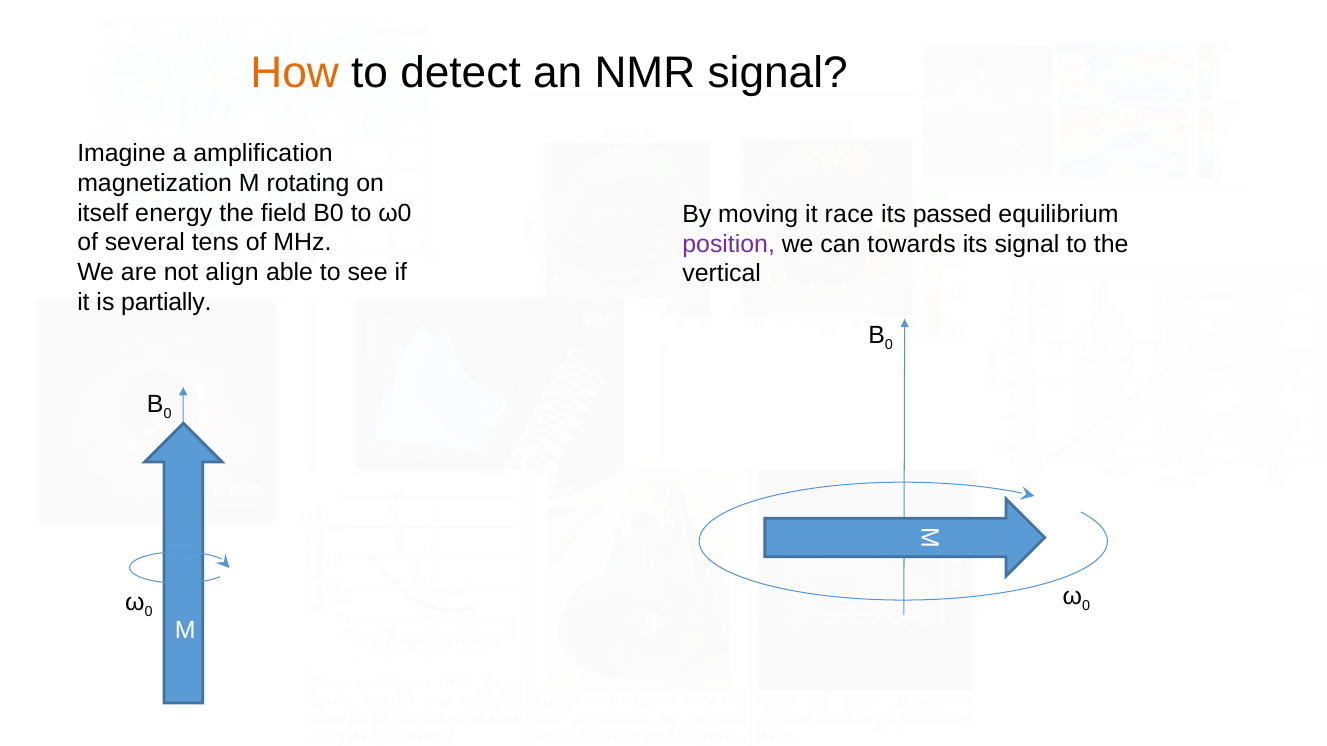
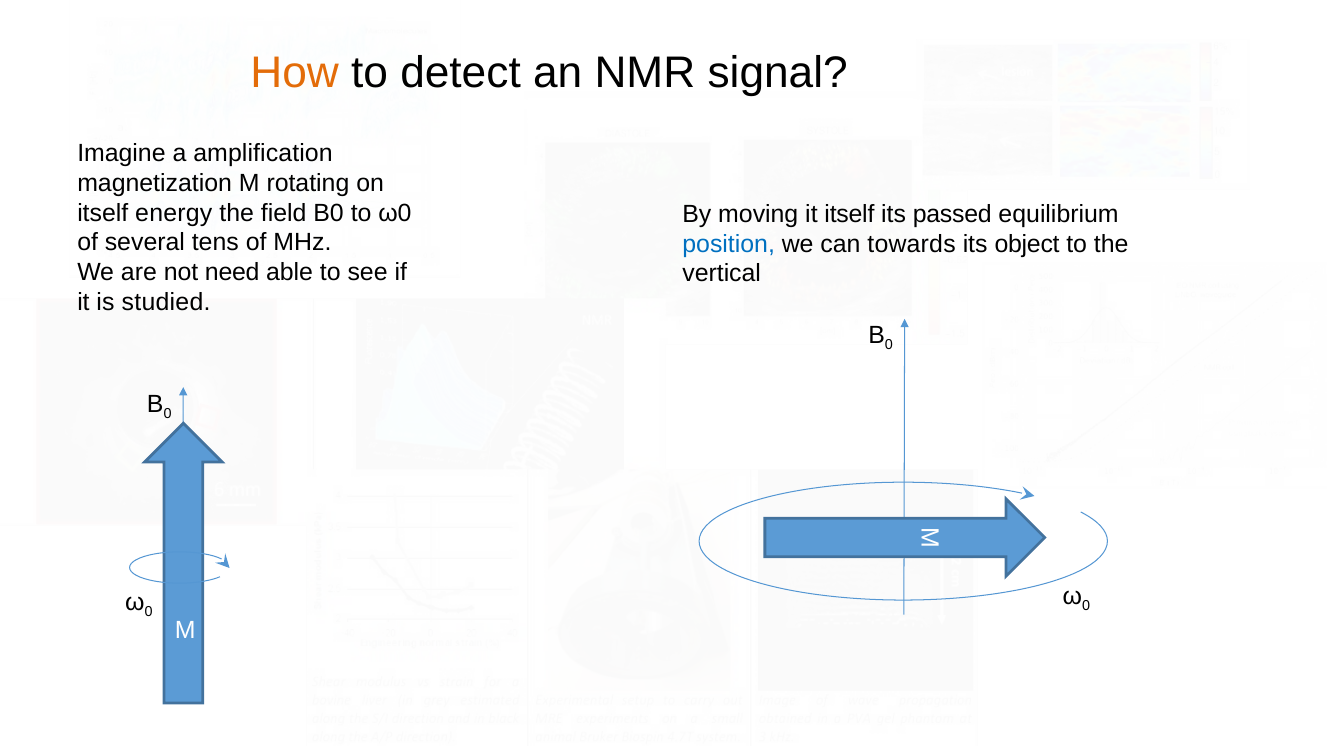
it race: race -> itself (849, 214)
position colour: purple -> blue (729, 244)
its signal: signal -> object (1027, 244)
align: align -> need (232, 273)
partially: partially -> studied (166, 303)
